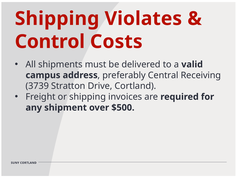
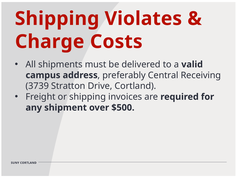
Control: Control -> Charge (50, 42)
